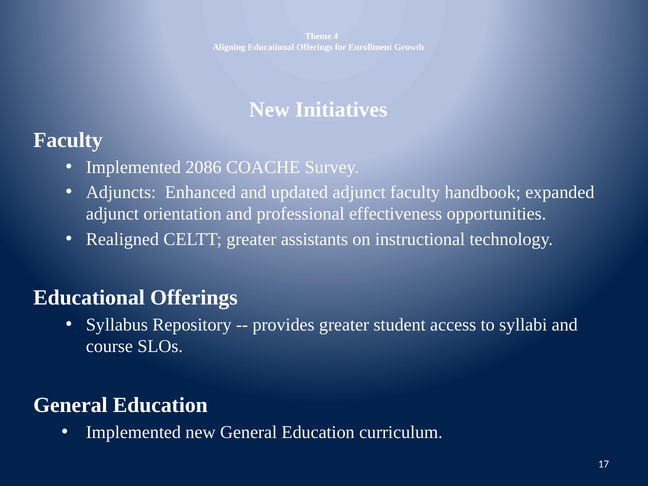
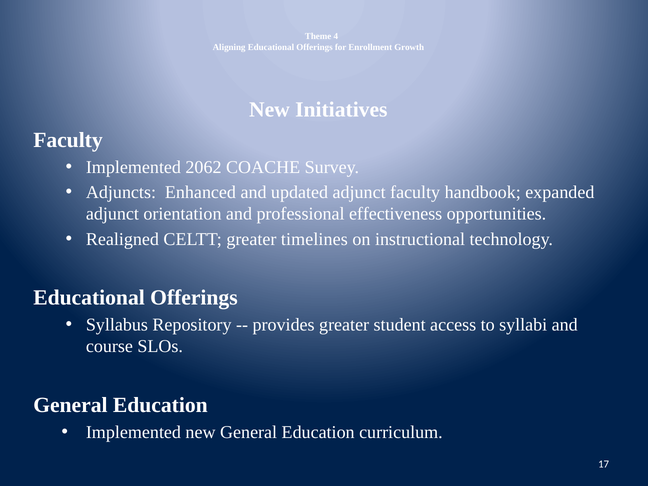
2086: 2086 -> 2062 (204, 167)
assistants: assistants -> timelines (314, 239)
